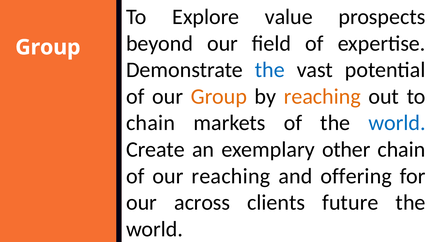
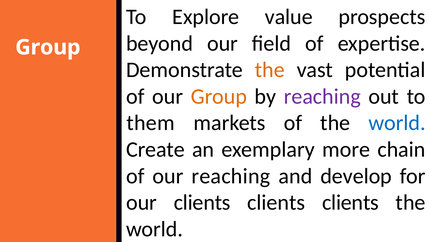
the colour: blue -> orange (270, 70)
reaching colour: orange -> purple (322, 96)
chain: chain -> them (151, 123)
other: other -> more (346, 149)
offering: offering -> develop (356, 176)
our across: across -> clients (202, 202)
future: future -> clients (350, 202)
